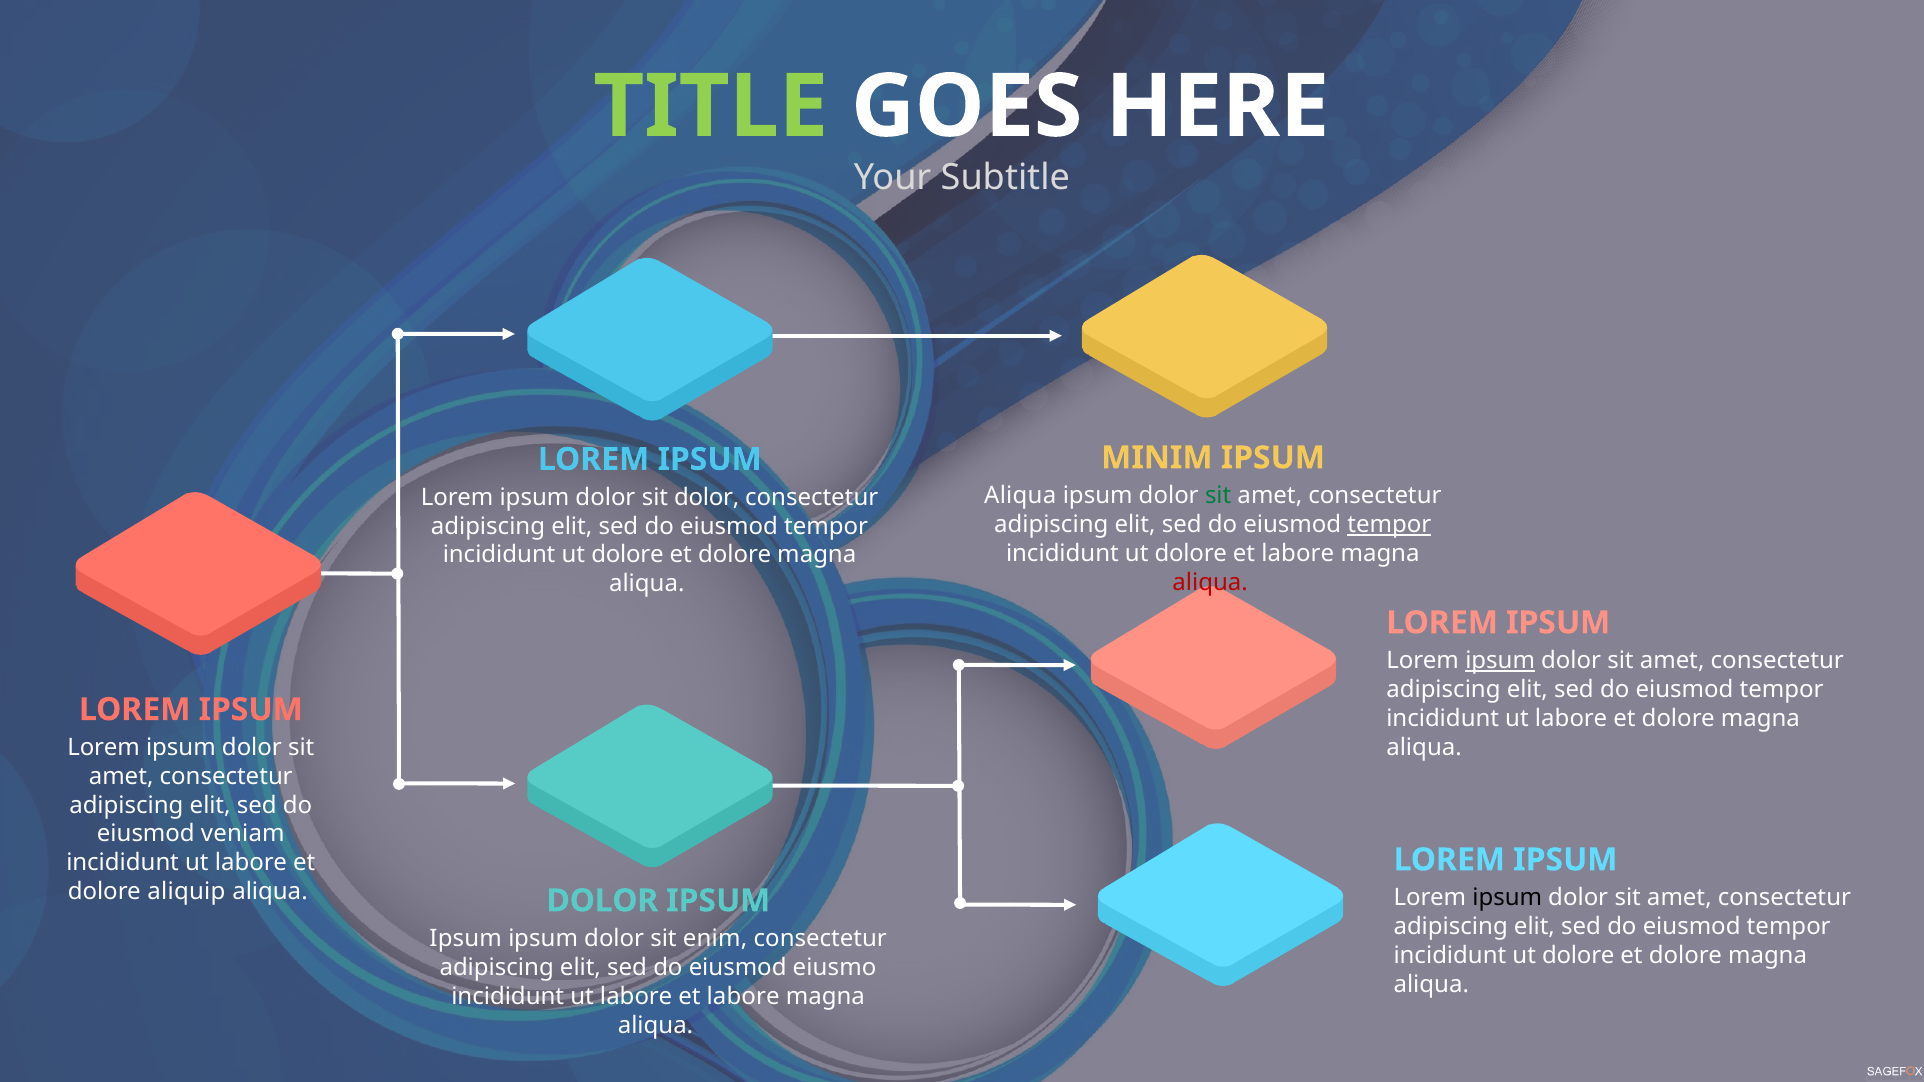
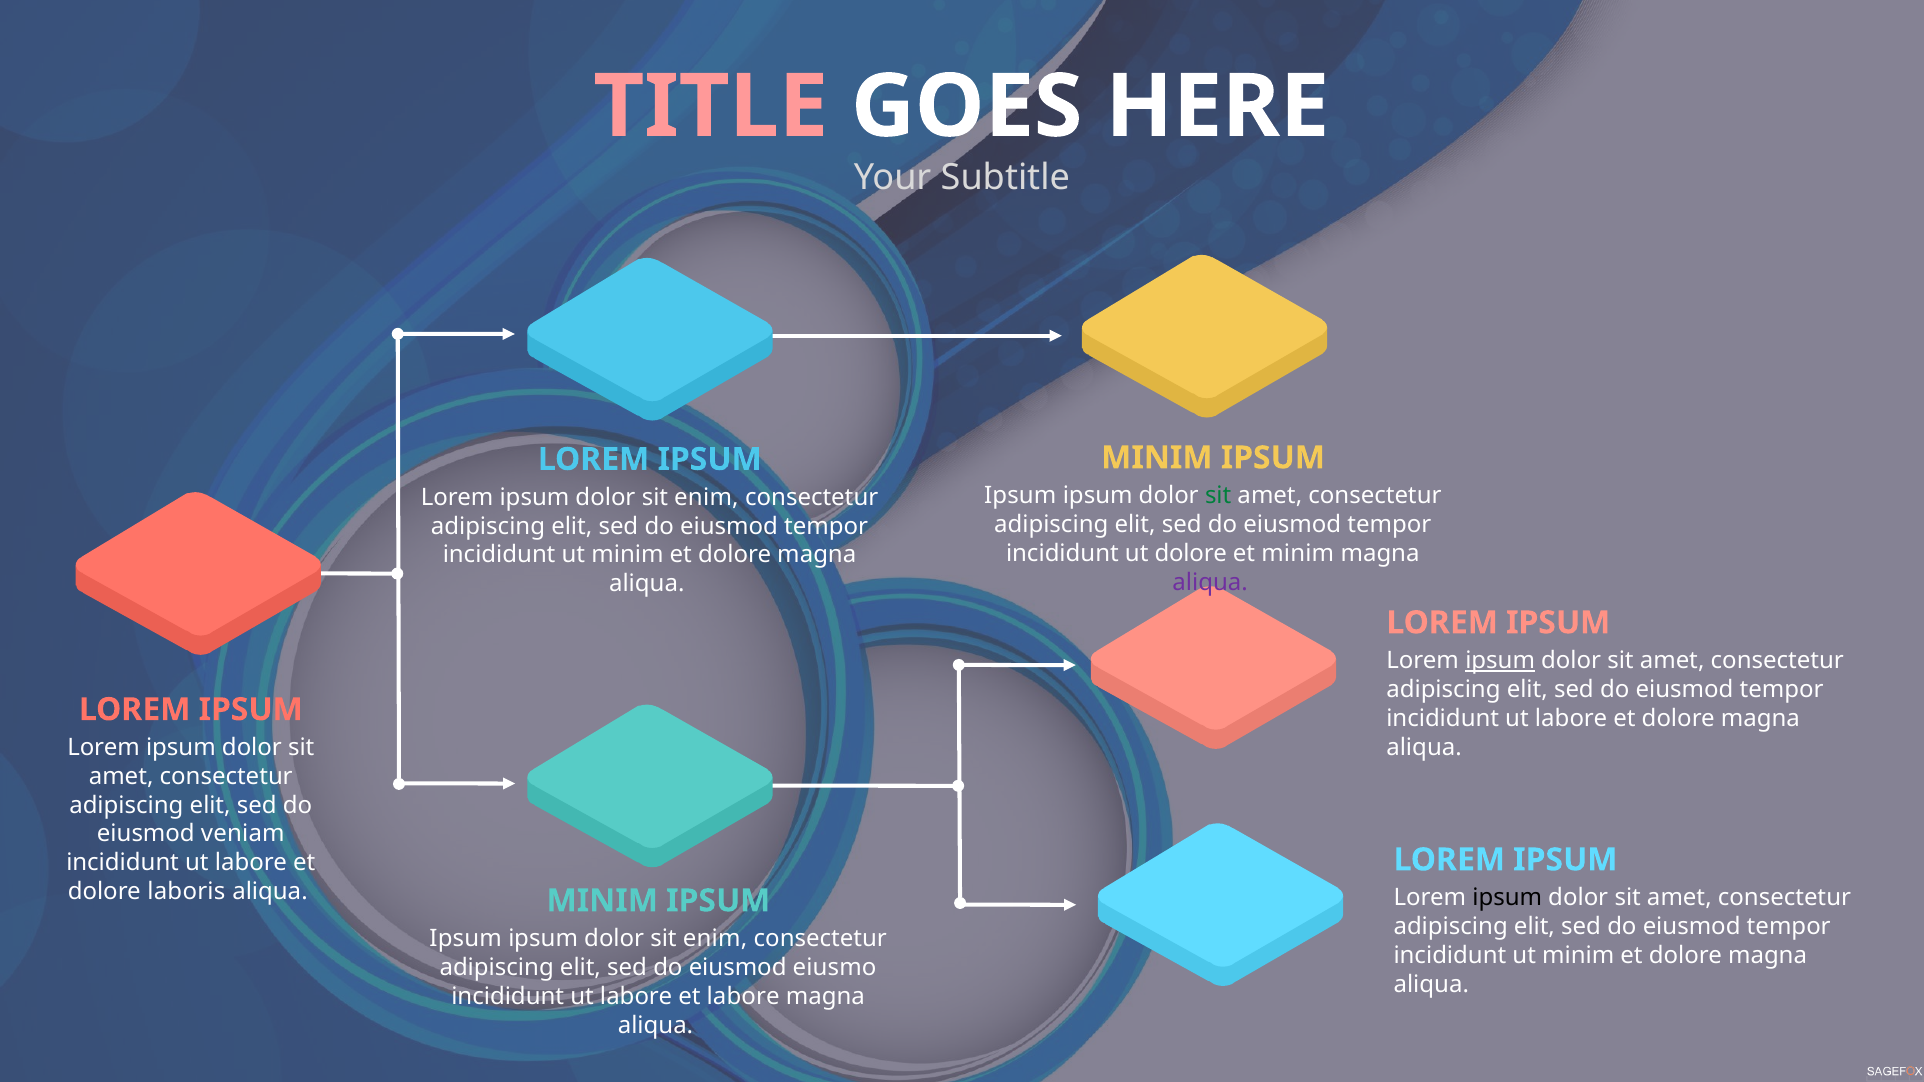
TITLE colour: light green -> pink (711, 107)
Aliqua: Aliqua -> Ipsum (1020, 496)
dolor: dolor -> enim (706, 497)
tempor underline: present -> none (1389, 525)
labore: labore -> minim (1298, 554)
dolore: dolore -> minim (627, 555)
aliqua colour: red -> purple (1210, 582)
aliquip: aliquip -> laboris (186, 892)
DOLOR: DOLOR -> MINIM (602, 901)
dolore: dolore -> minim (1578, 956)
